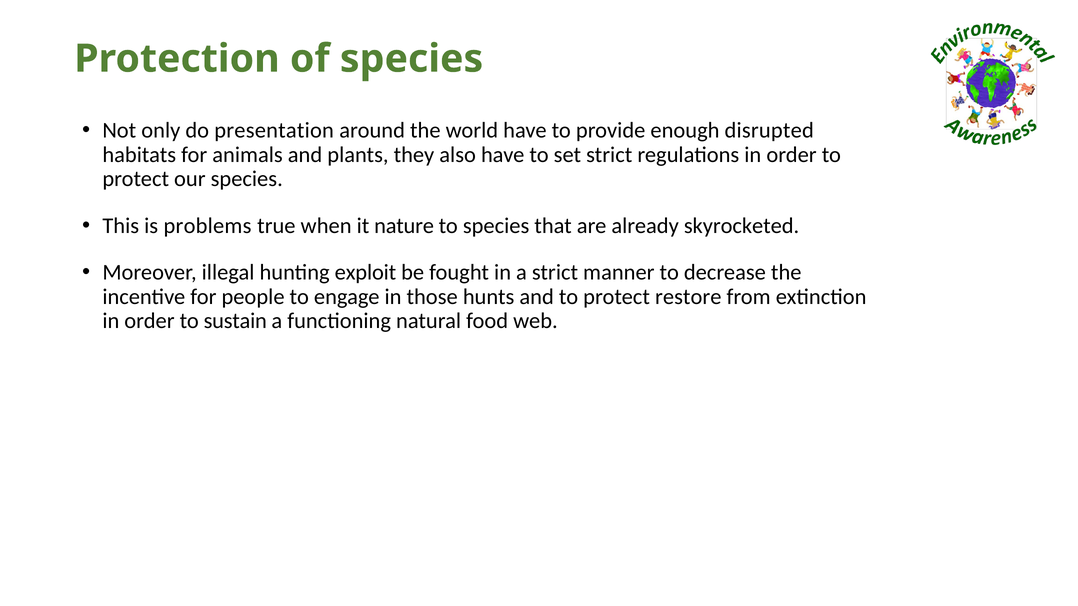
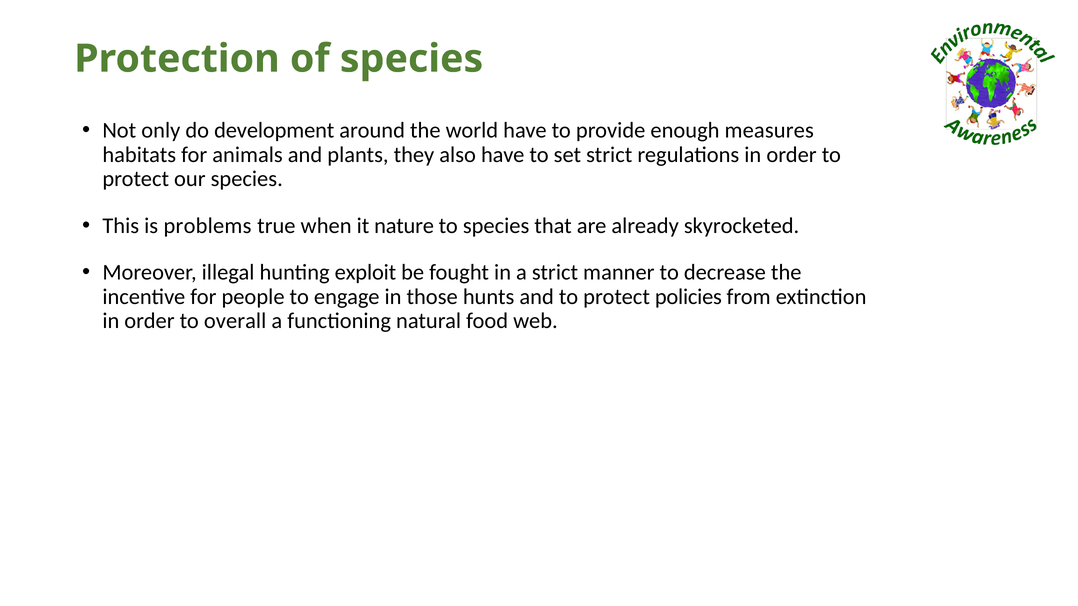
presentation: presentation -> development (274, 130)
disrupted: disrupted -> measures (769, 130)
restore: restore -> policies (688, 297)
sustain: sustain -> overall (235, 321)
